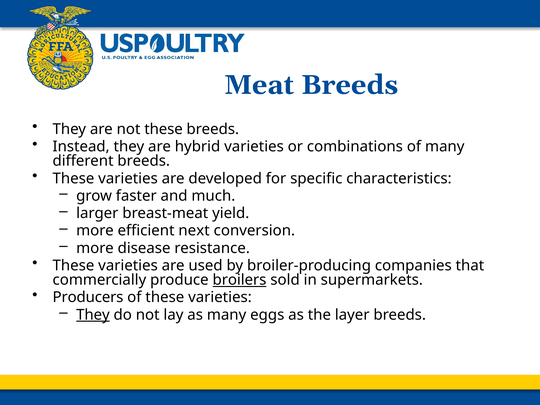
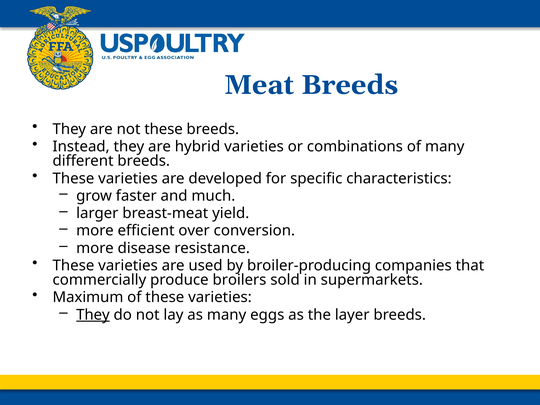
next: next -> over (194, 231)
broilers underline: present -> none (240, 280)
Producers: Producers -> Maximum (88, 297)
